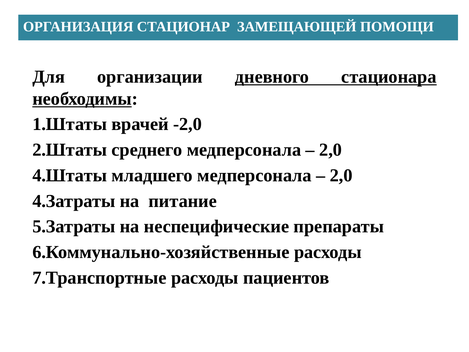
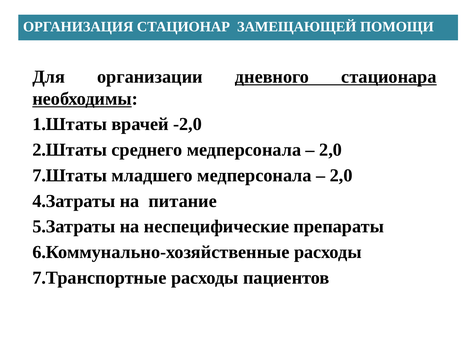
4.Штаты: 4.Штаты -> 7.Штаты (70, 175)
